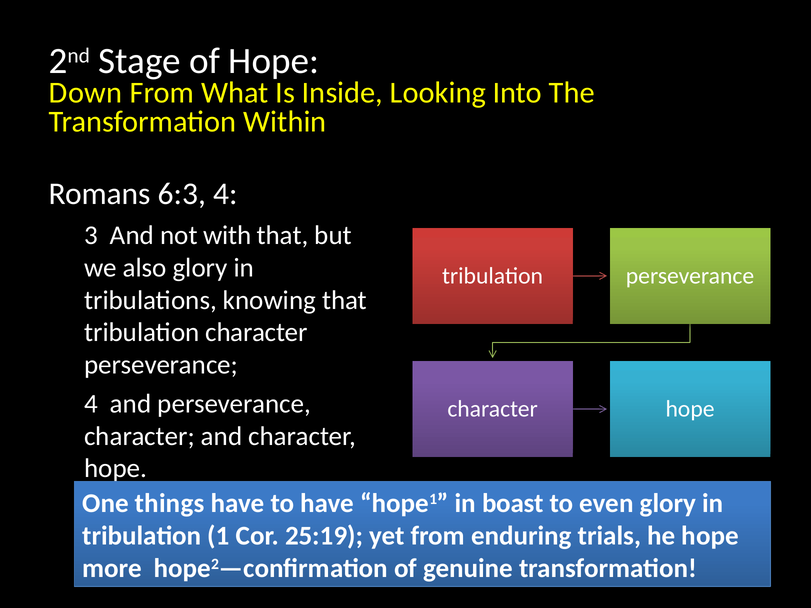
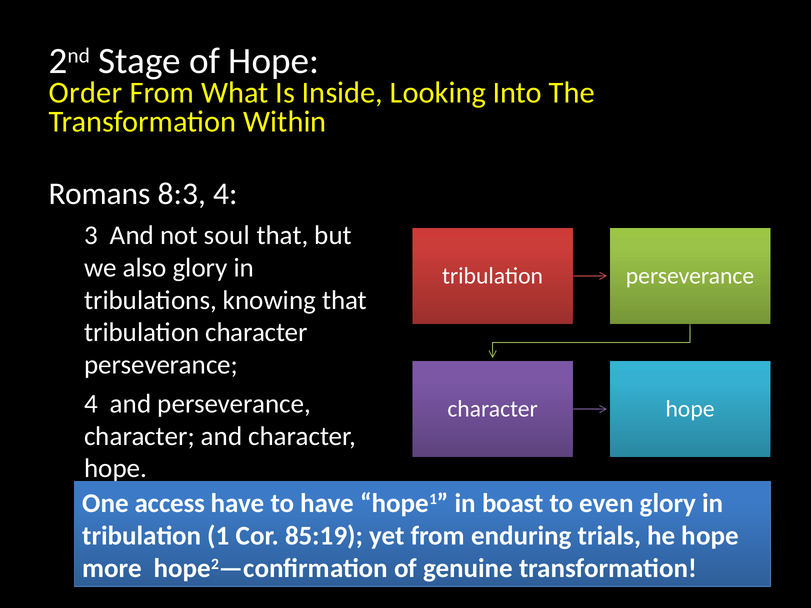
Down: Down -> Order (86, 93)
6:3: 6:3 -> 8:3 (182, 194)
with: with -> soul (227, 235)
things: things -> access (170, 504)
25:19: 25:19 -> 85:19 (324, 536)
